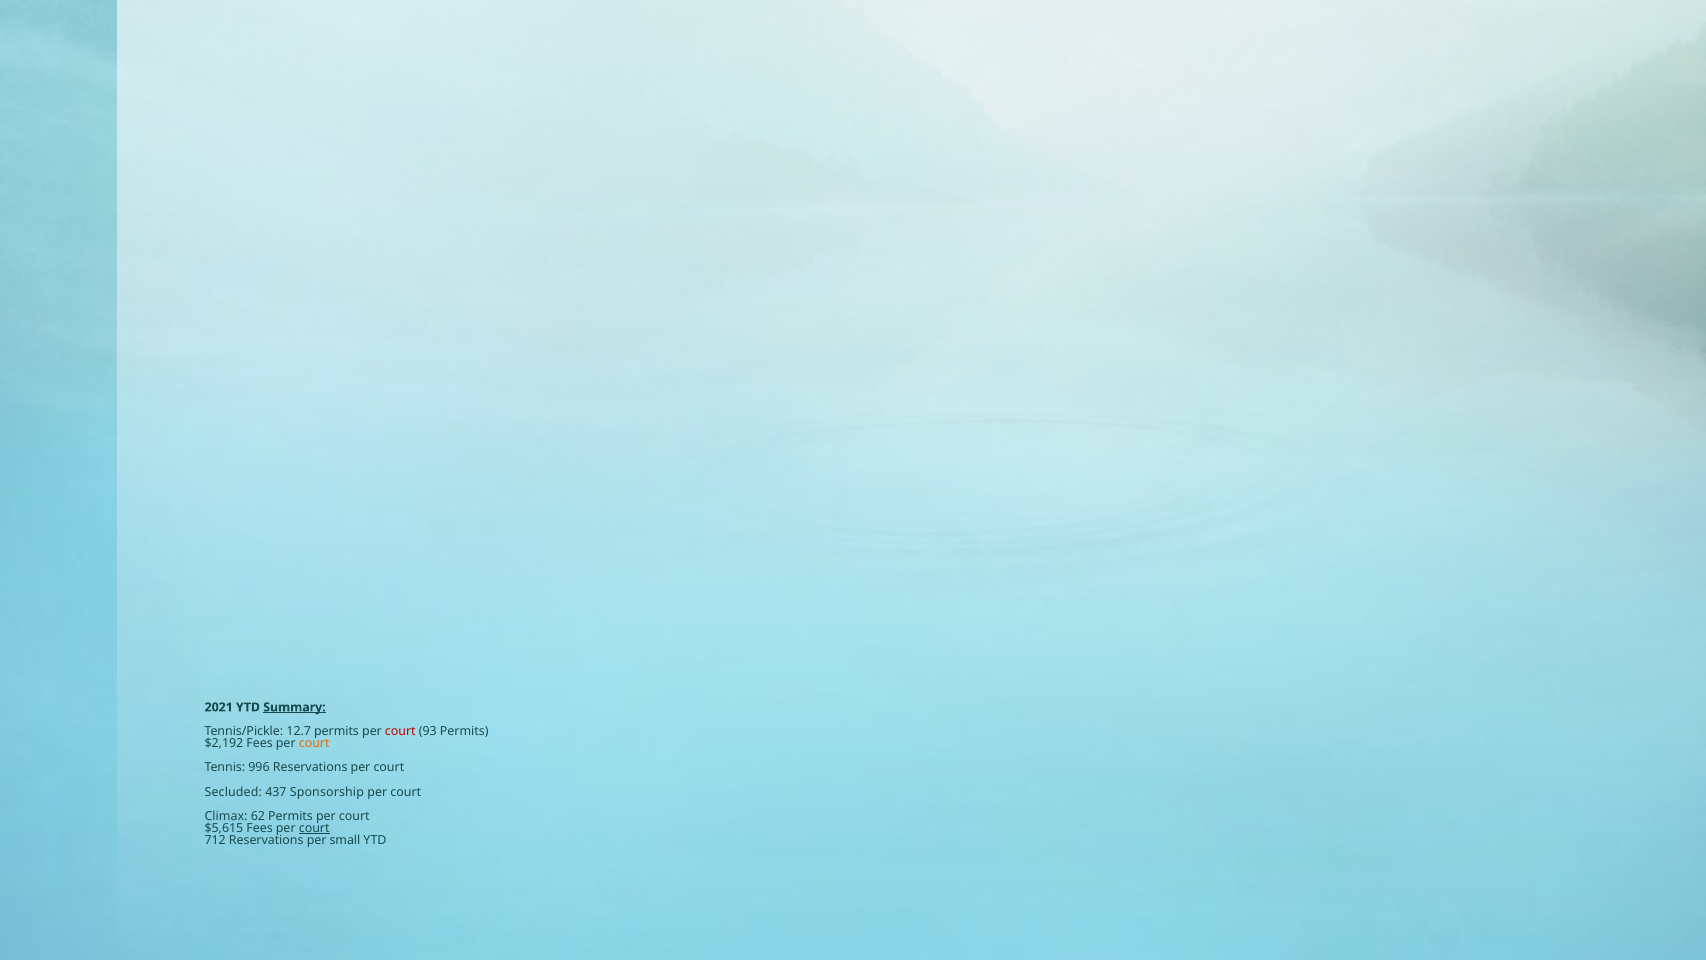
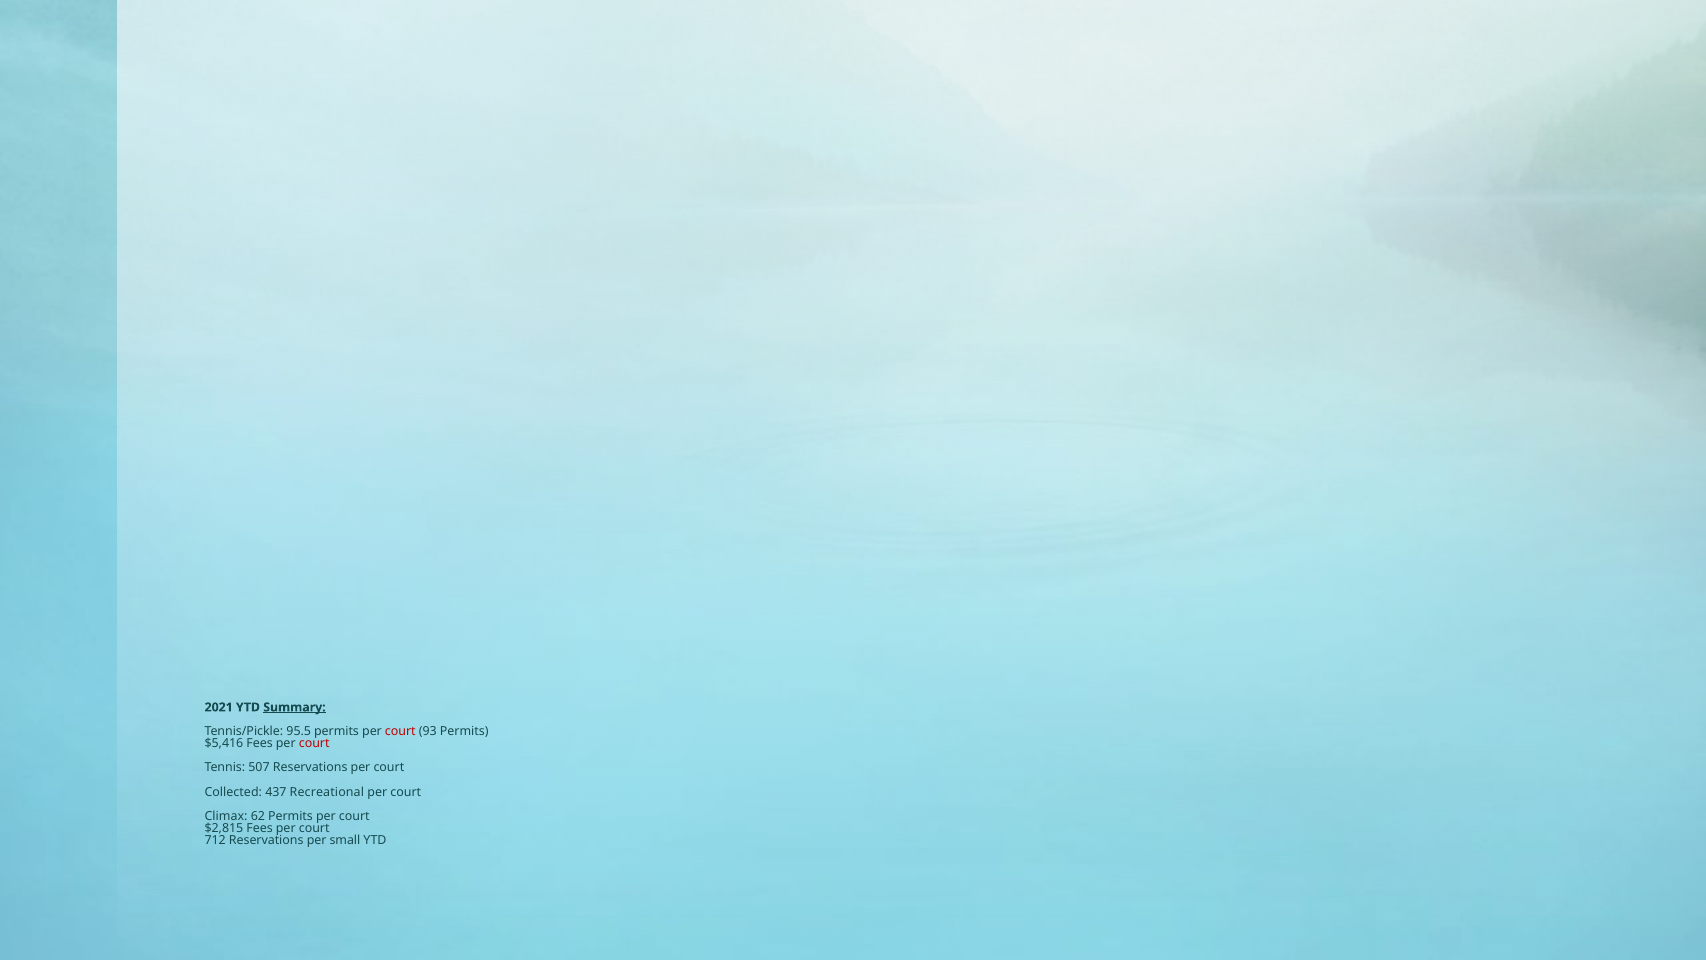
12.7: 12.7 -> 95.5 (299, 731)
$2,192: $2,192 -> $5,416 (224, 743)
court colour: orange -> red (314, 743)
996: 996 -> 507 (259, 768)
Secluded: Secluded -> Collected (233, 792)
Sponsorship: Sponsorship -> Recreational (327, 792)
$5,615: $5,615 -> $2,815 (224, 828)
court underline: present -> none (314, 828)
